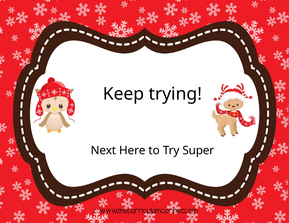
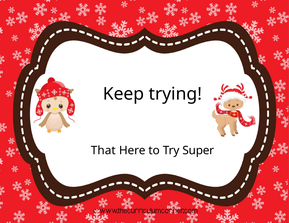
Next: Next -> That (103, 151)
